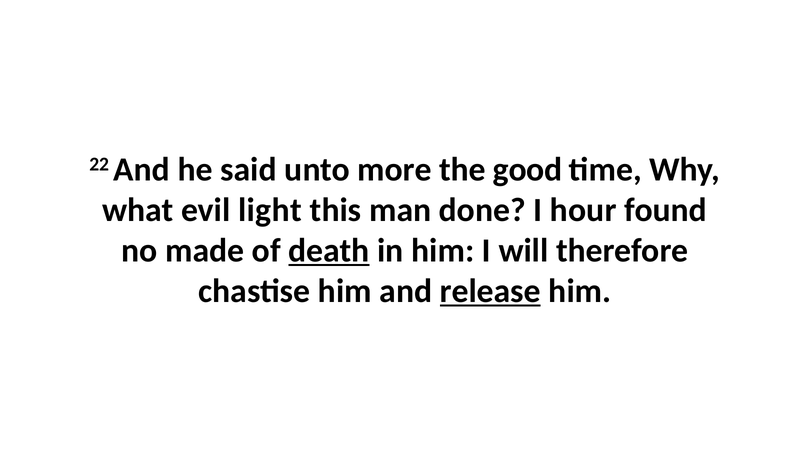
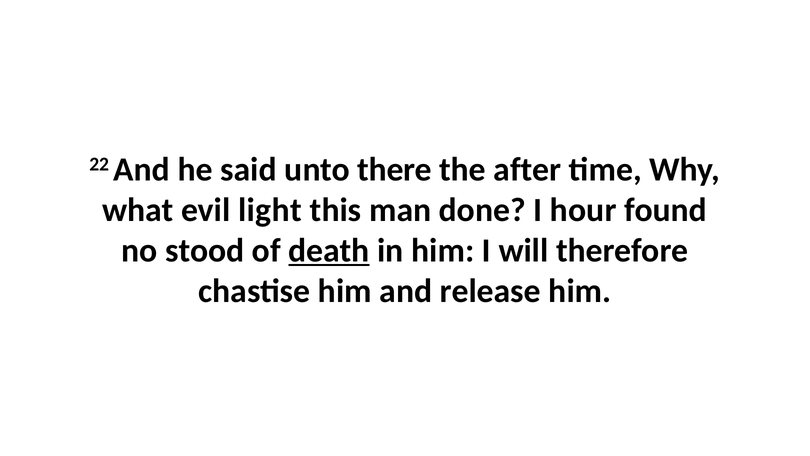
more: more -> there (395, 169)
good: good -> after (527, 169)
made: made -> stood (205, 250)
release underline: present -> none (490, 291)
